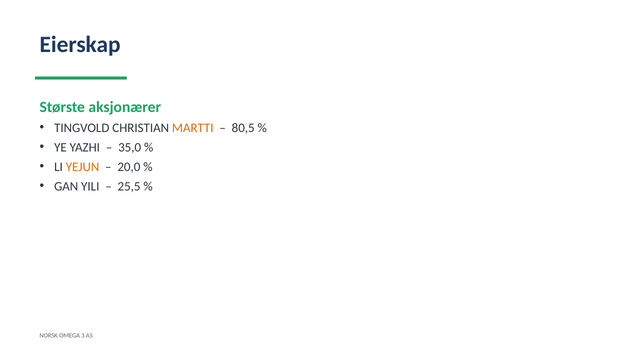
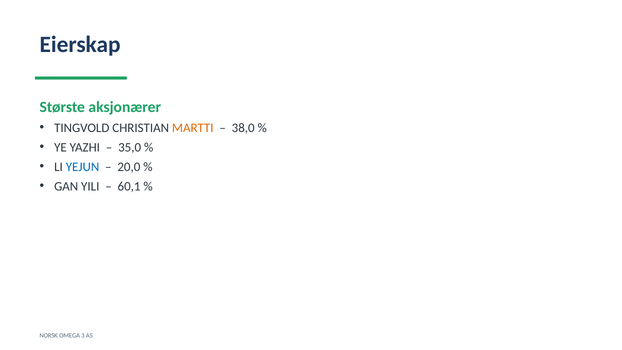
80,5: 80,5 -> 38,0 (243, 128)
YEJUN colour: orange -> blue (83, 167)
25,5: 25,5 -> 60,1 (129, 186)
